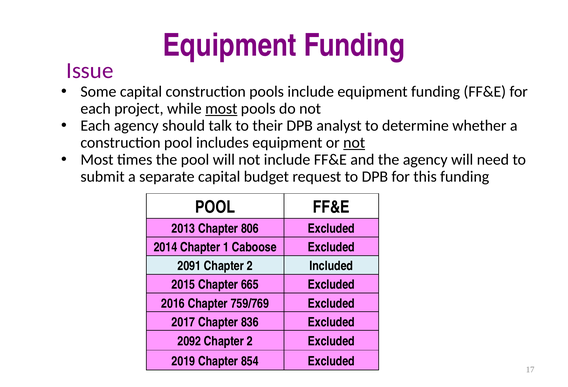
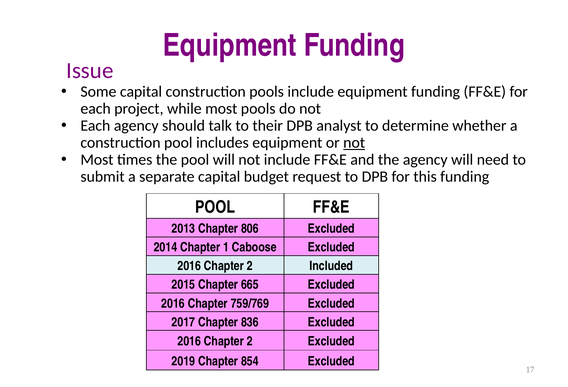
most underline: present -> none (221, 109)
2091: 2091 -> 2016 (189, 266)
2092: 2092 -> 2016 (189, 342)
